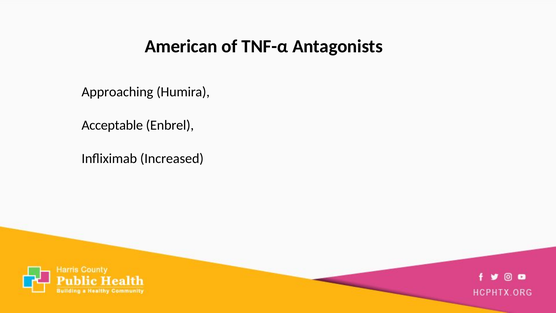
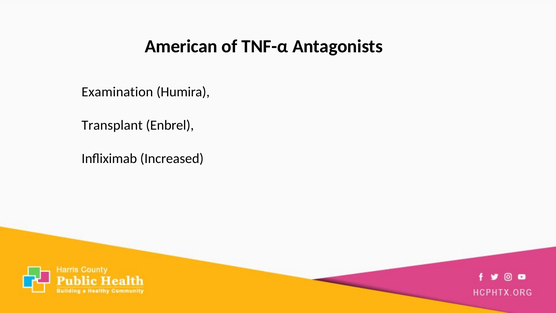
Approaching: Approaching -> Examination (117, 92)
Acceptable: Acceptable -> Transplant (112, 125)
